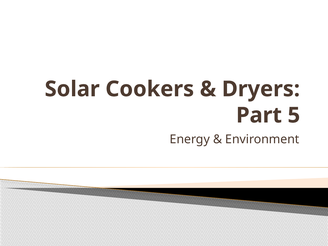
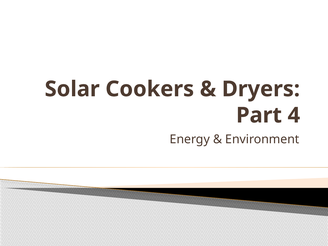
5: 5 -> 4 (294, 115)
